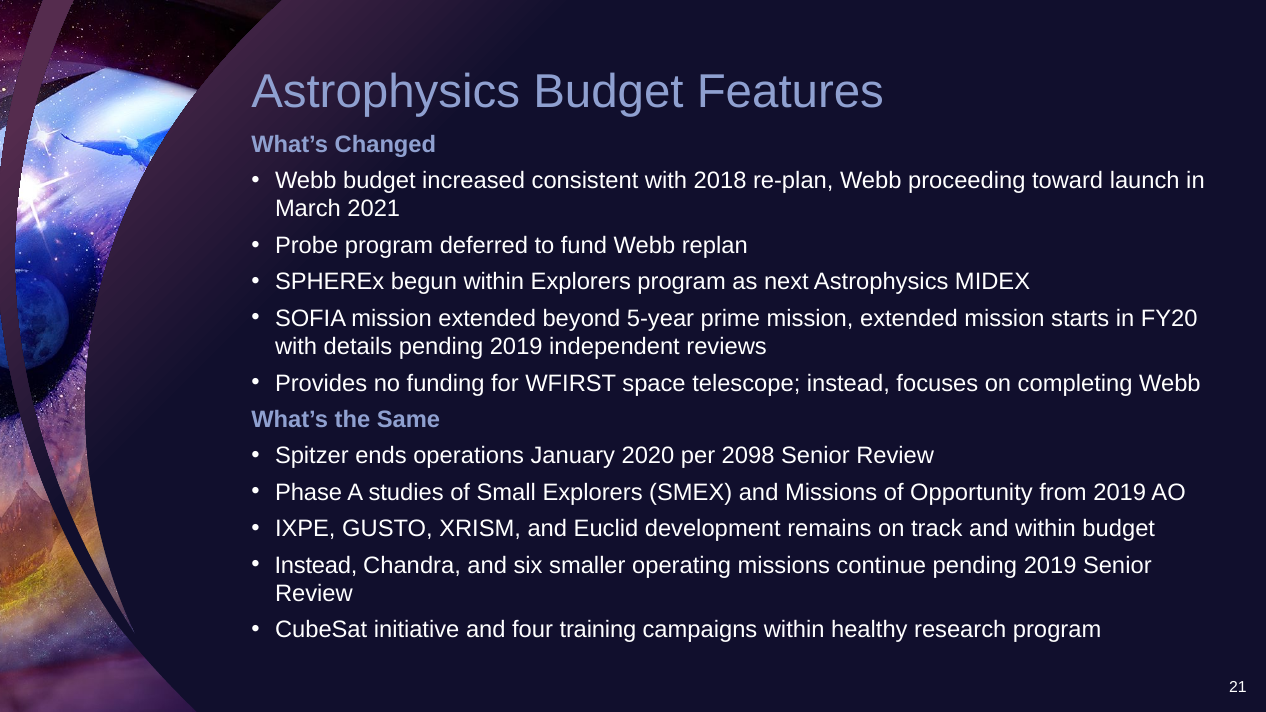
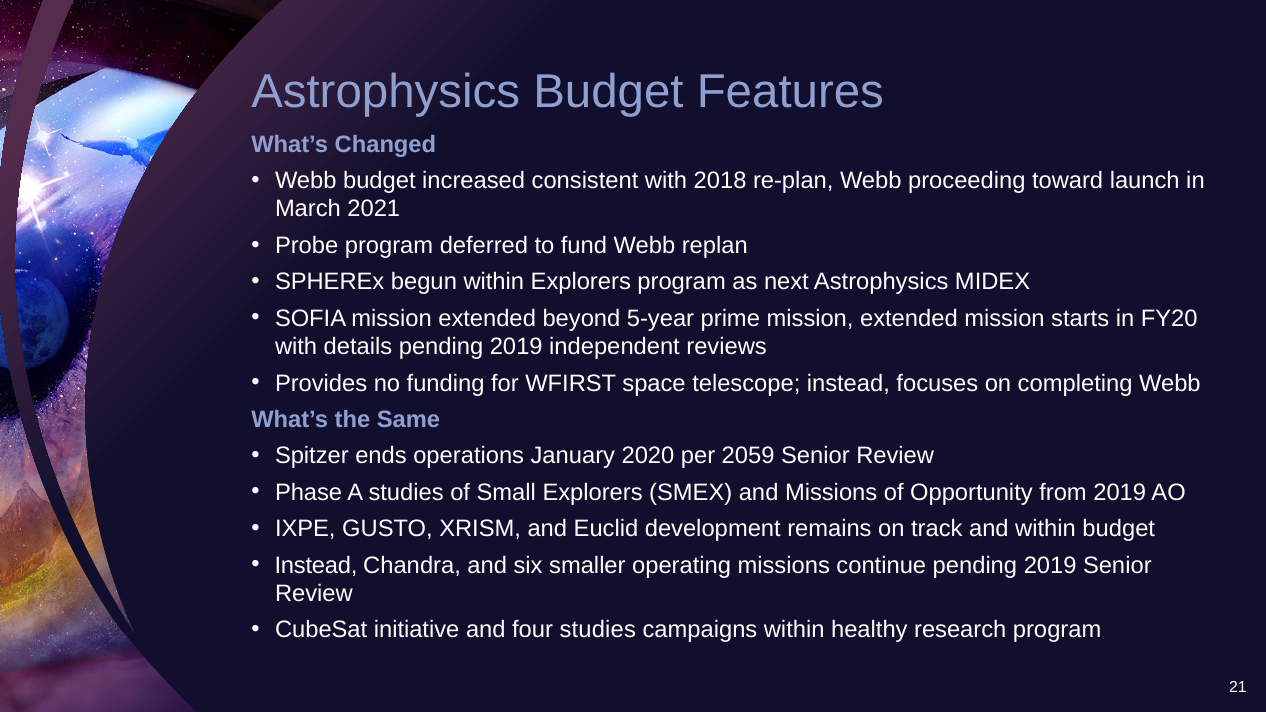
2098: 2098 -> 2059 (748, 456)
four training: training -> studies (598, 630)
